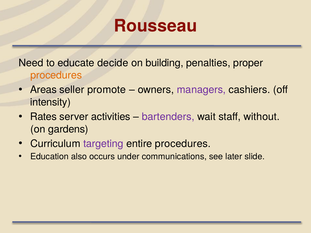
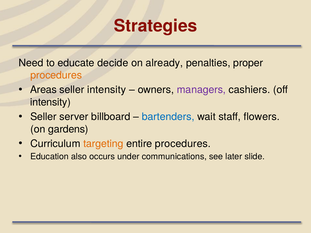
Rousseau: Rousseau -> Strategies (156, 26)
building: building -> already (164, 63)
seller promote: promote -> intensity (107, 90)
Rates: Rates -> Seller (43, 117)
activities: activities -> billboard (111, 117)
bartenders colour: purple -> blue (168, 117)
without: without -> flowers (262, 117)
targeting colour: purple -> orange (103, 144)
